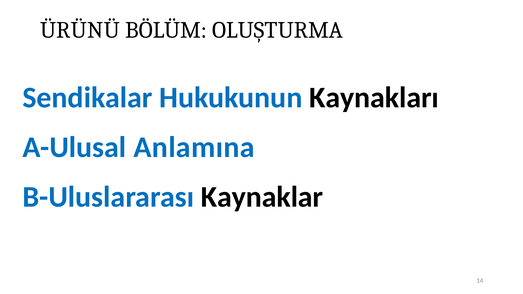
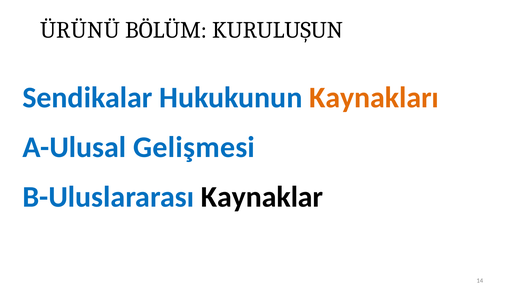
OLUŞTURMA: OLUŞTURMA -> KURULUŞUN (278, 30)
Kaynakları colour: black -> orange (374, 98)
Anlamına: Anlamına -> Gelişmesi (194, 147)
